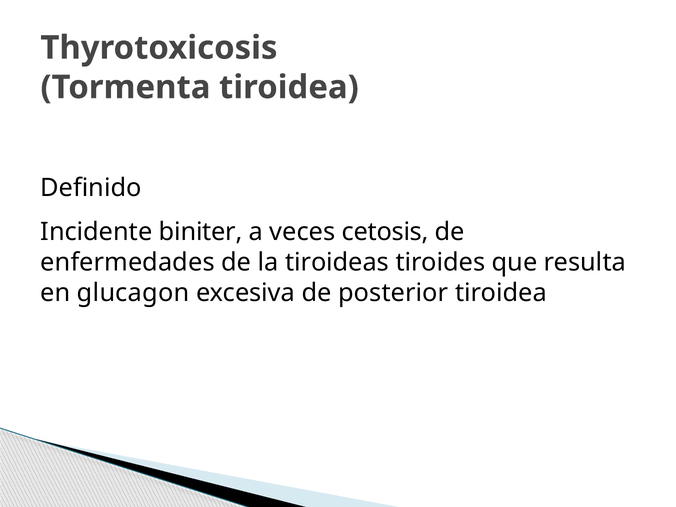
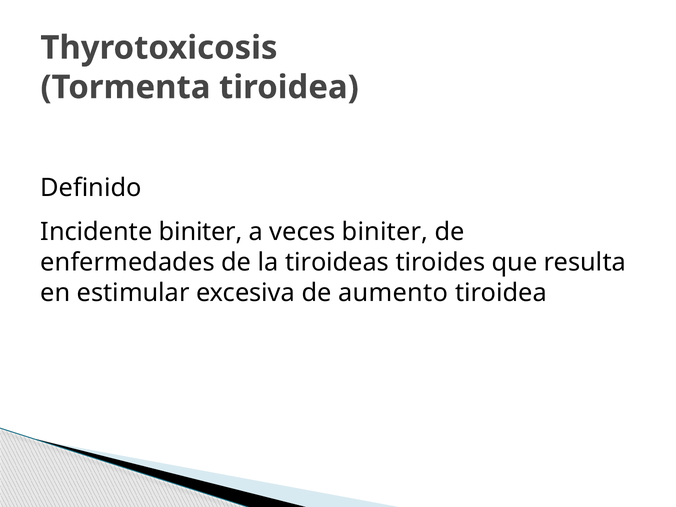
veces cetosis: cetosis -> biniter (385, 232)
glucagon: glucagon -> estimular (133, 293)
posterior: posterior -> aumento (393, 293)
